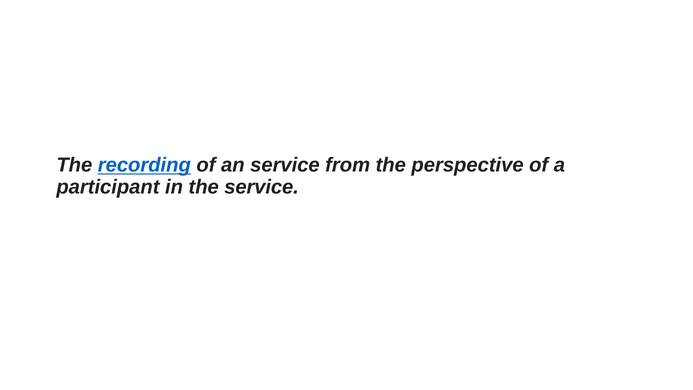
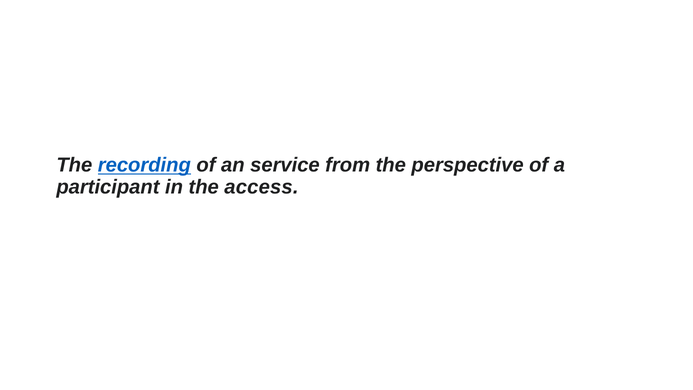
the service: service -> access (261, 187)
